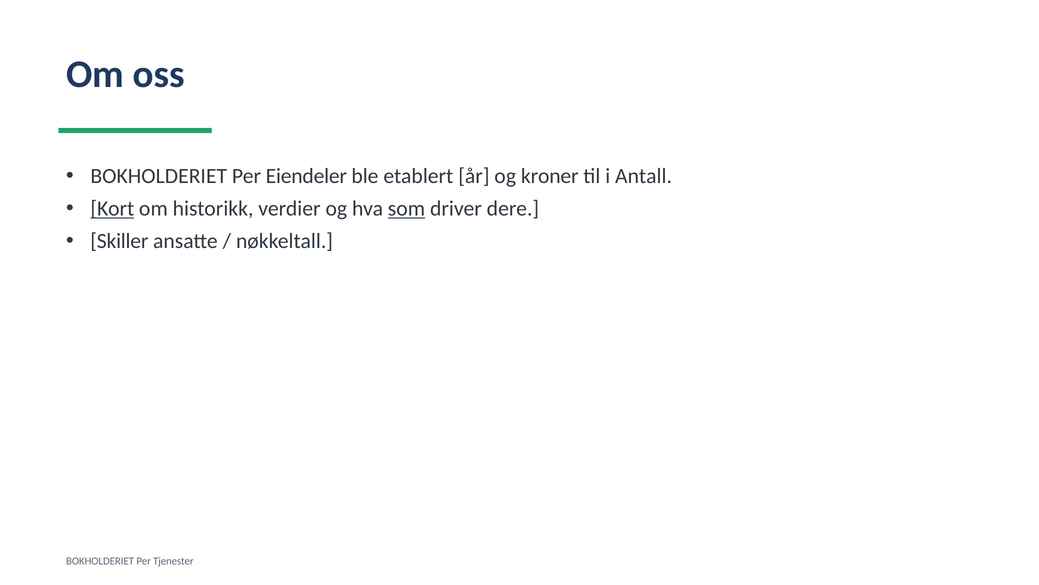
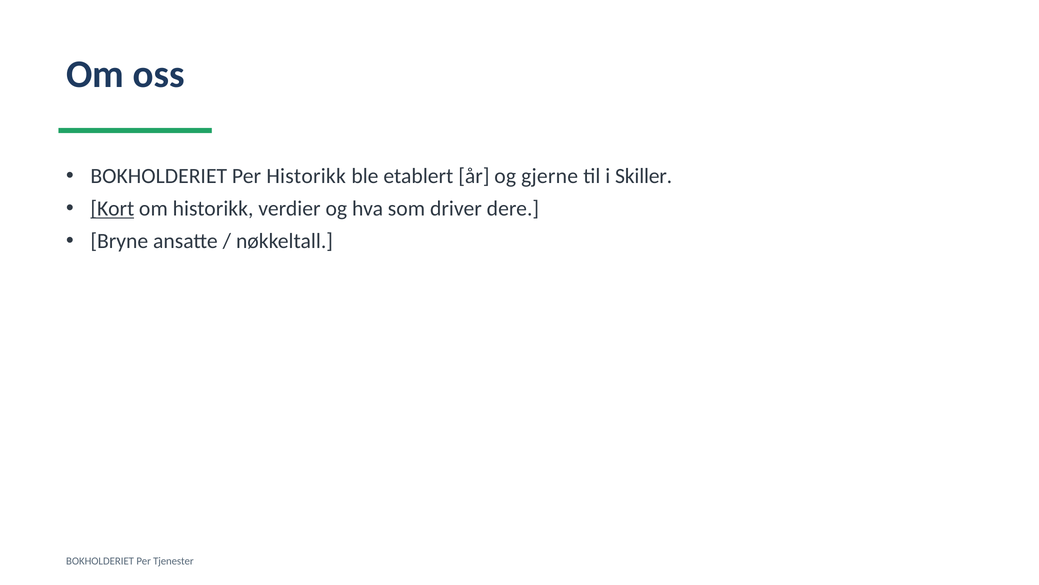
Per Eiendeler: Eiendeler -> Historikk (306, 176)
kroner: kroner -> gjerne (550, 176)
Antall: Antall -> Skiller (644, 176)
som underline: present -> none (406, 208)
Skiller: Skiller -> Bryne (119, 241)
